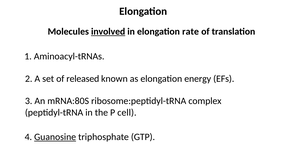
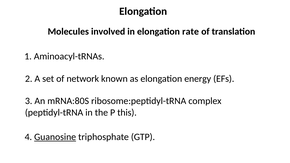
involved underline: present -> none (108, 32)
released: released -> network (83, 79)
cell: cell -> this (127, 113)
